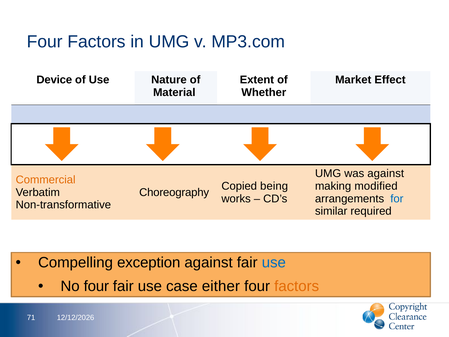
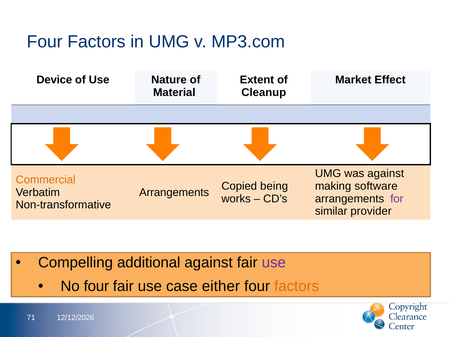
Whether: Whether -> Cleanup (264, 92)
modified: modified -> software (376, 186)
Choreography: Choreography -> Arrangements (174, 192)
for colour: blue -> purple (397, 198)
required: required -> provider (371, 211)
exception: exception -> additional (149, 262)
use colour: blue -> purple (274, 262)
